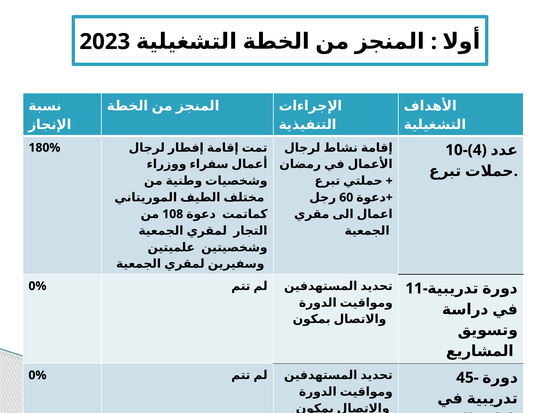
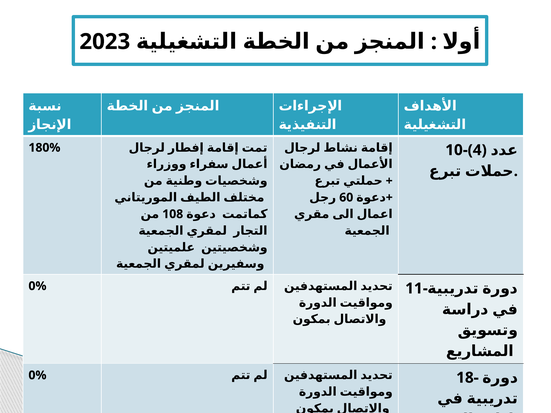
45-: 45- -> 18- (467, 378)
